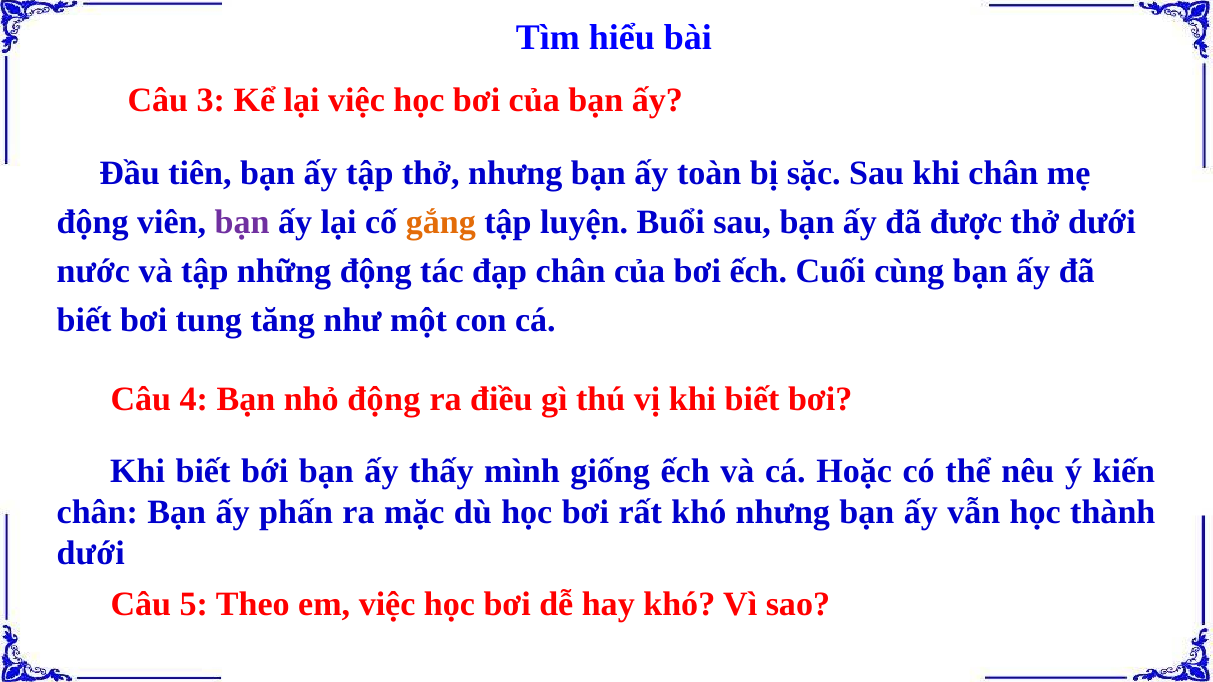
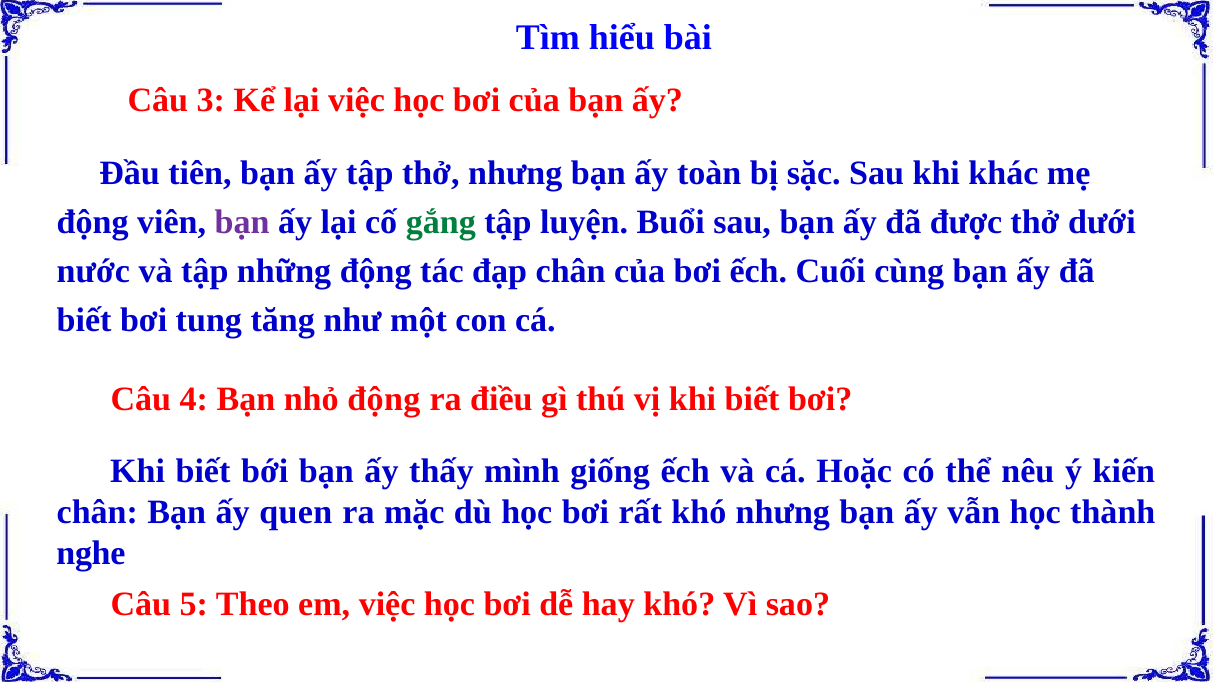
khi chân: chân -> khác (1003, 173)
gắng colour: orange -> green (441, 222)
phấn: phấn -> quen (296, 512)
dưới: dưới -> nghe (91, 553)
